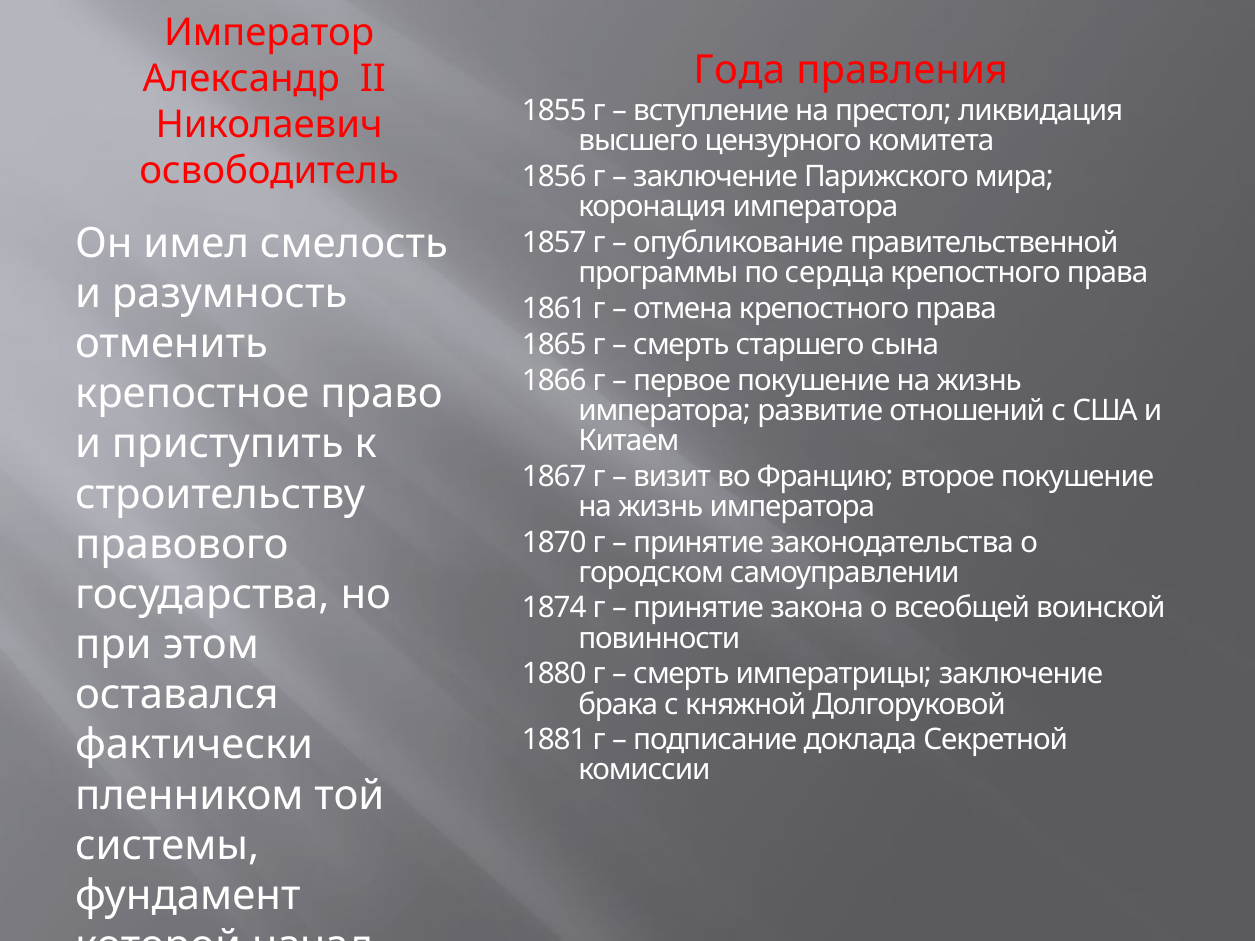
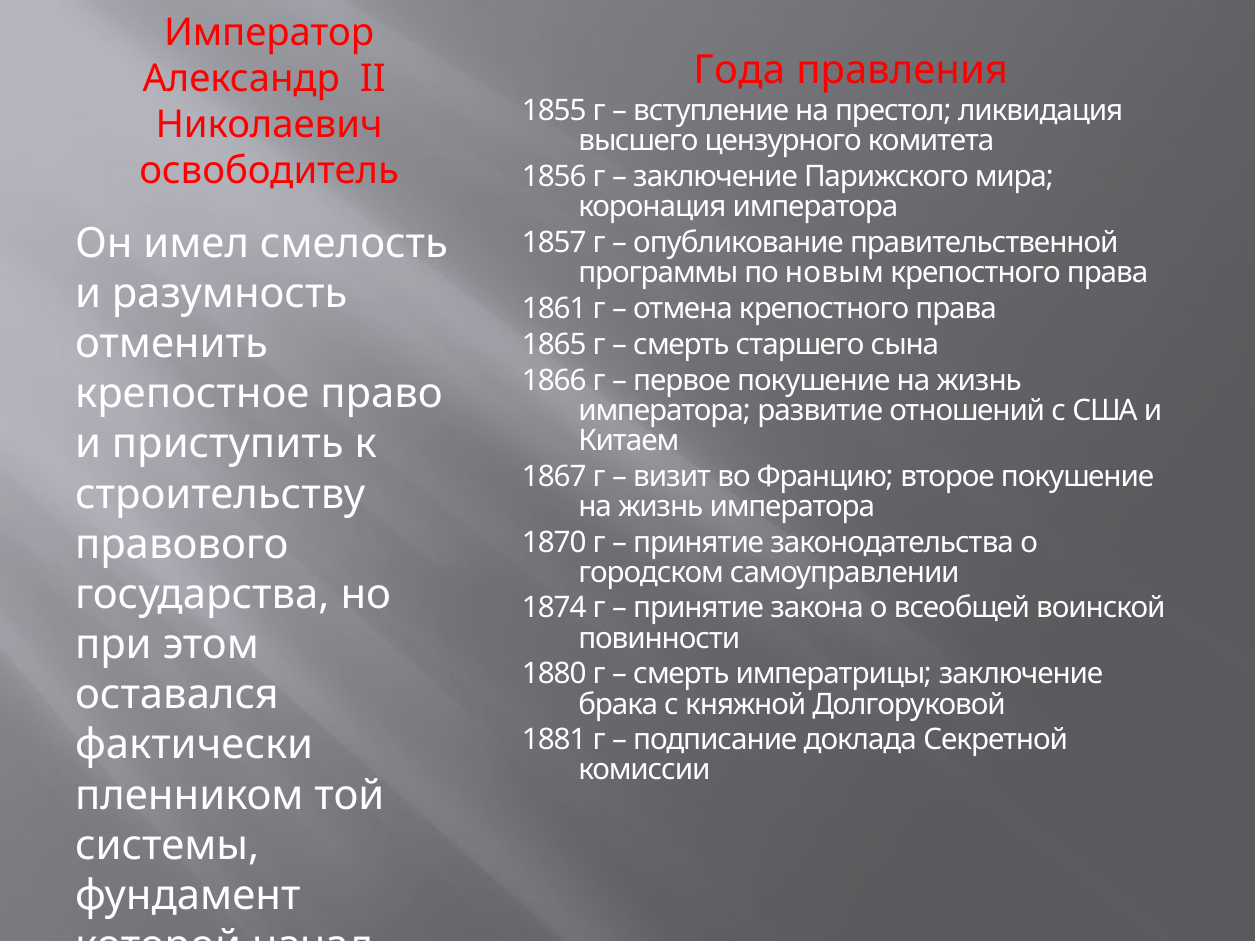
сердца: сердца -> новым (834, 273)
